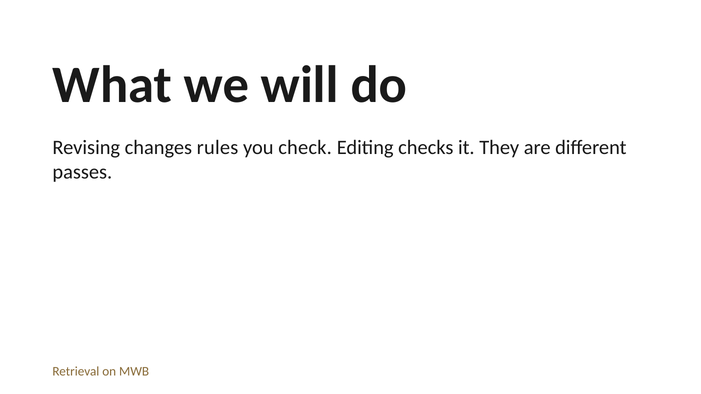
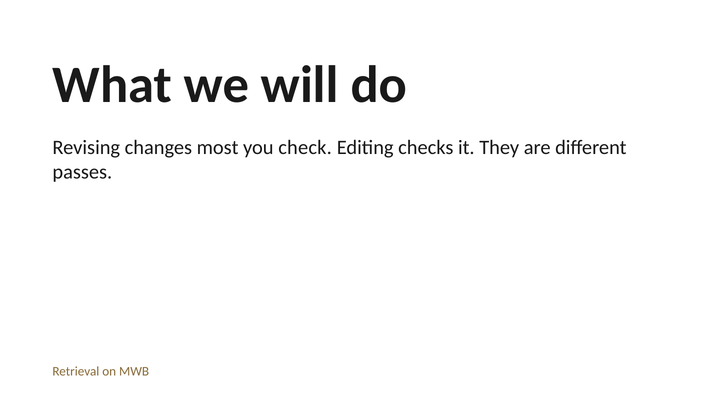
rules: rules -> most (218, 148)
